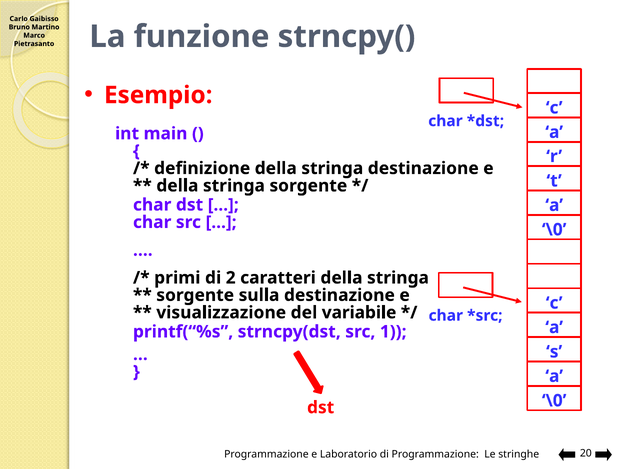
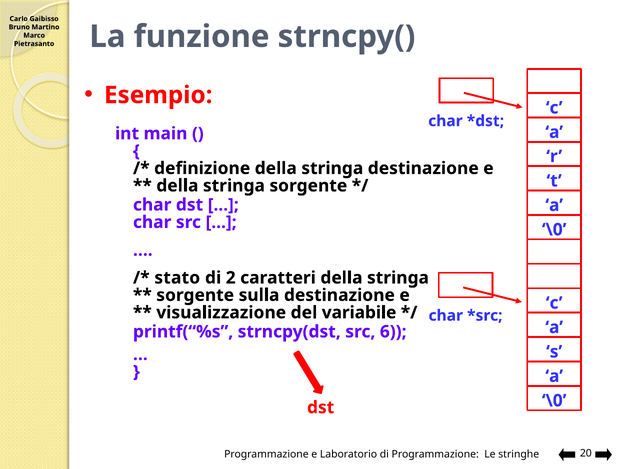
primi: primi -> stato (177, 278)
1: 1 -> 6 (393, 332)
